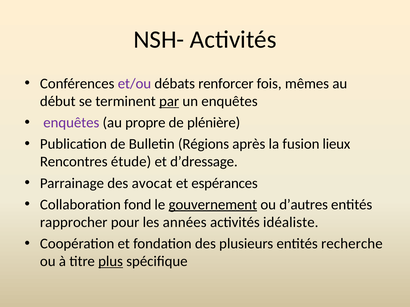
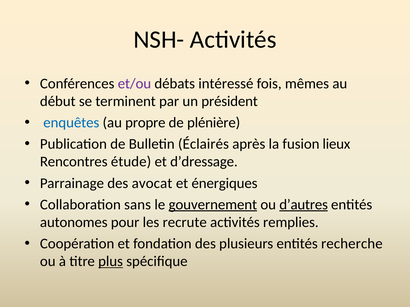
renforcer: renforcer -> intéressé (226, 84)
par underline: present -> none (169, 101)
un enquêtes: enquêtes -> président (230, 101)
enquêtes colour: purple -> blue (71, 123)
Régions: Régions -> Éclairés (203, 144)
espérances: espérances -> énergiques (225, 183)
fond: fond -> sans (138, 205)
d’autres underline: none -> present (304, 205)
rapprocher: rapprocher -> autonomes (74, 223)
années: années -> recrute (185, 223)
idéaliste: idéaliste -> remplies (291, 223)
